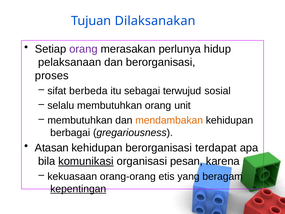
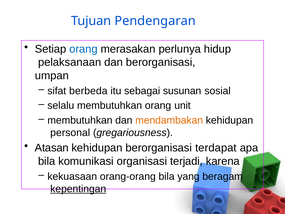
Dilaksanakan: Dilaksanakan -> Pendengaran (155, 21)
orang colour: purple -> blue (84, 49)
proses: proses -> umpan (52, 76)
terwujud: terwujud -> susunan (182, 91)
berbagai: berbagai -> personal (70, 132)
komunikasi underline: present -> none (86, 161)
pesan: pesan -> terjadi (186, 161)
orang-orang etis: etis -> bila (167, 176)
